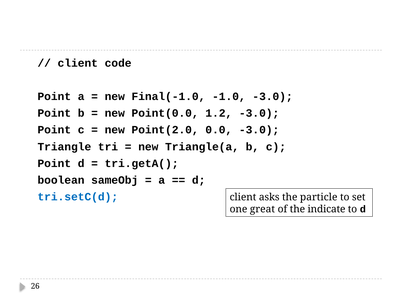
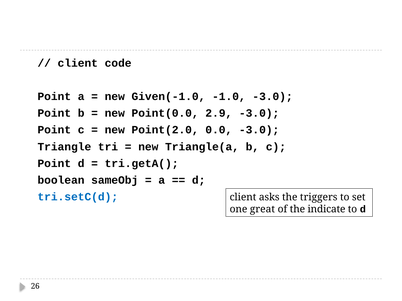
Final(-1.0: Final(-1.0 -> Given(-1.0 (168, 97)
1.2: 1.2 -> 2.9 (219, 113)
particle: particle -> triggers (319, 197)
